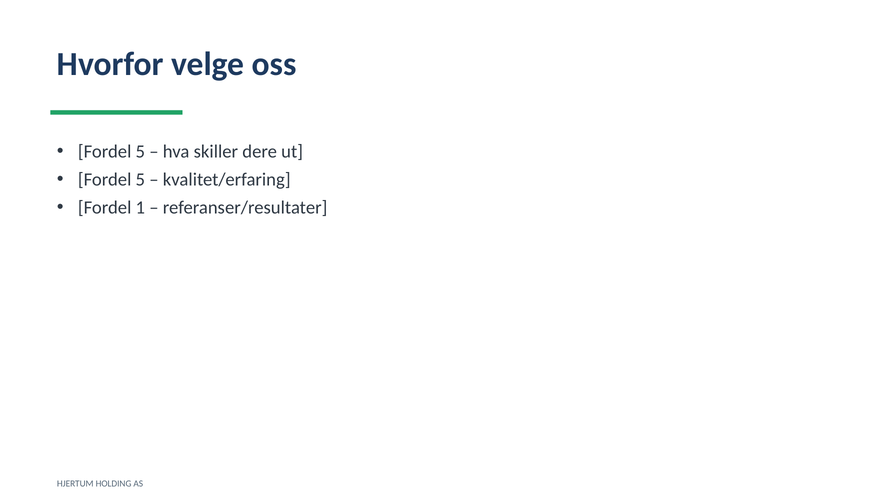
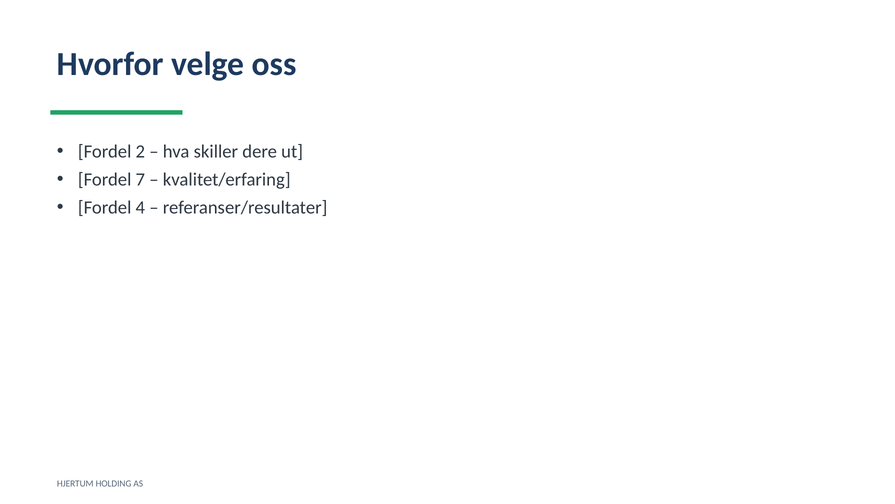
5: 5 -> 2 (140, 152)
5: 5 -> 7 (140, 180)
1: 1 -> 4 (140, 208)
